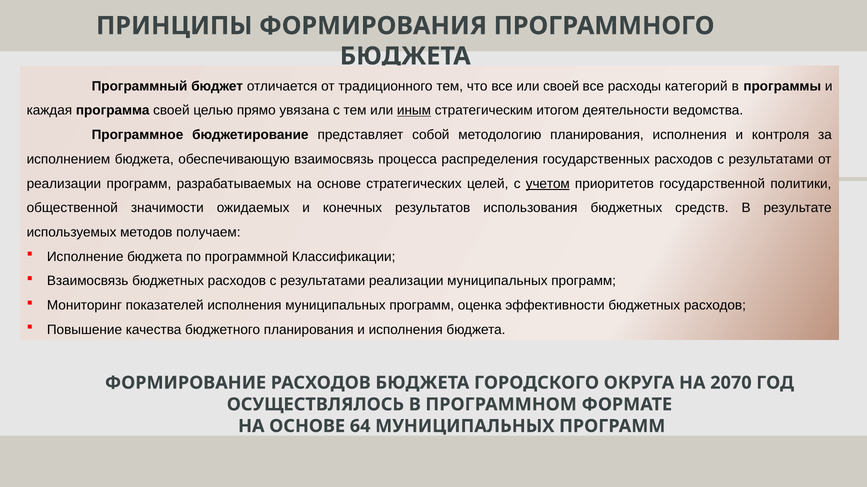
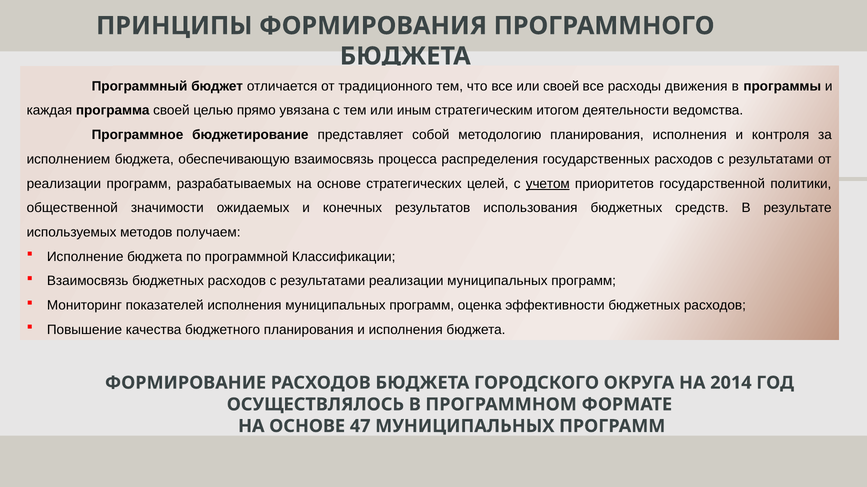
категорий: категорий -> движения (696, 86)
иным underline: present -> none (414, 111)
2070: 2070 -> 2014 (731, 383)
64: 64 -> 47 (360, 427)
